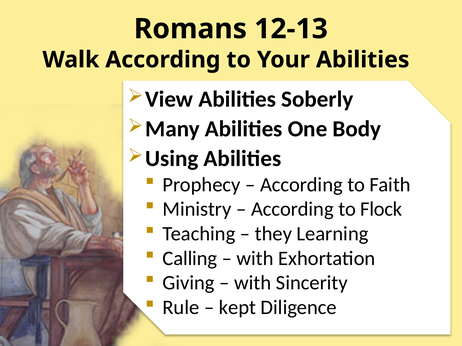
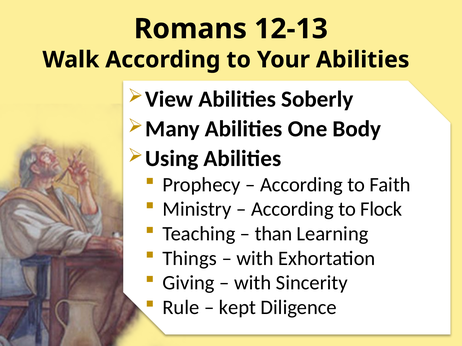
they: they -> than (274, 234)
Calling: Calling -> Things (190, 259)
